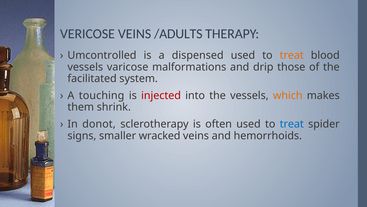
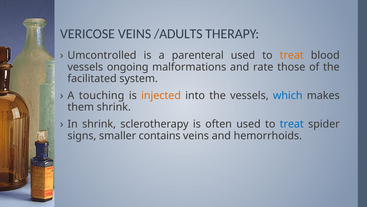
dispensed: dispensed -> parenteral (198, 55)
varicose: varicose -> ongoing (128, 67)
drip: drip -> rate (263, 67)
injected colour: red -> orange (161, 95)
which colour: orange -> blue (288, 95)
In donot: donot -> shrink (99, 124)
wracked: wracked -> contains (160, 135)
